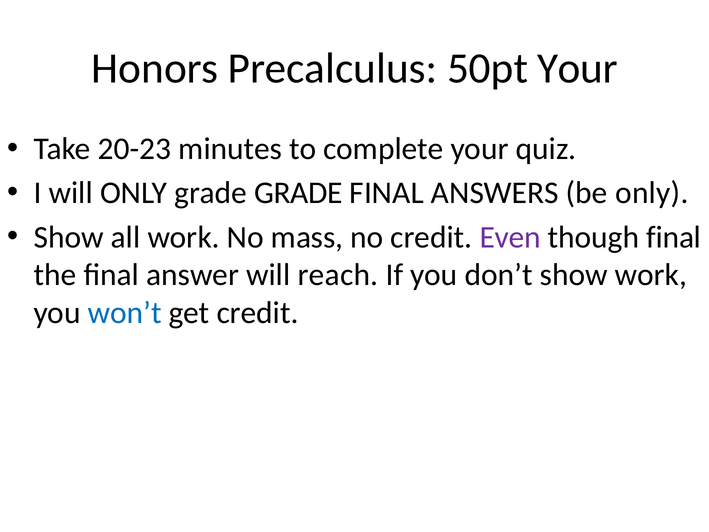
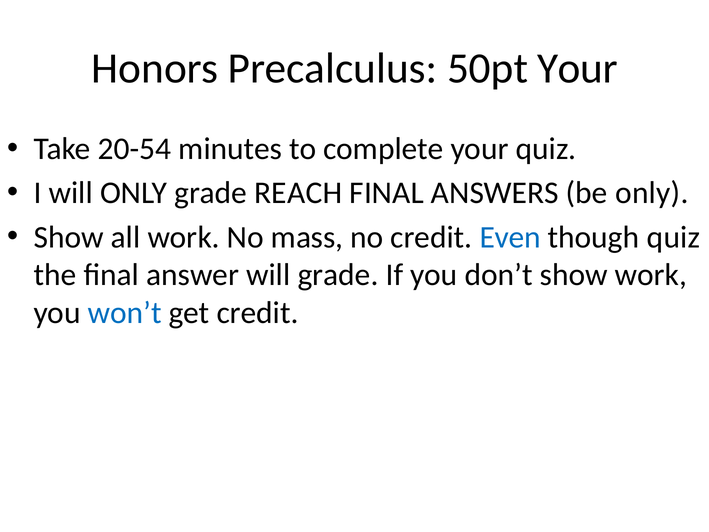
20-23: 20-23 -> 20-54 (134, 149)
grade GRADE: GRADE -> REACH (298, 193)
Even colour: purple -> blue (510, 237)
though final: final -> quiz (674, 237)
will reach: reach -> grade (338, 275)
